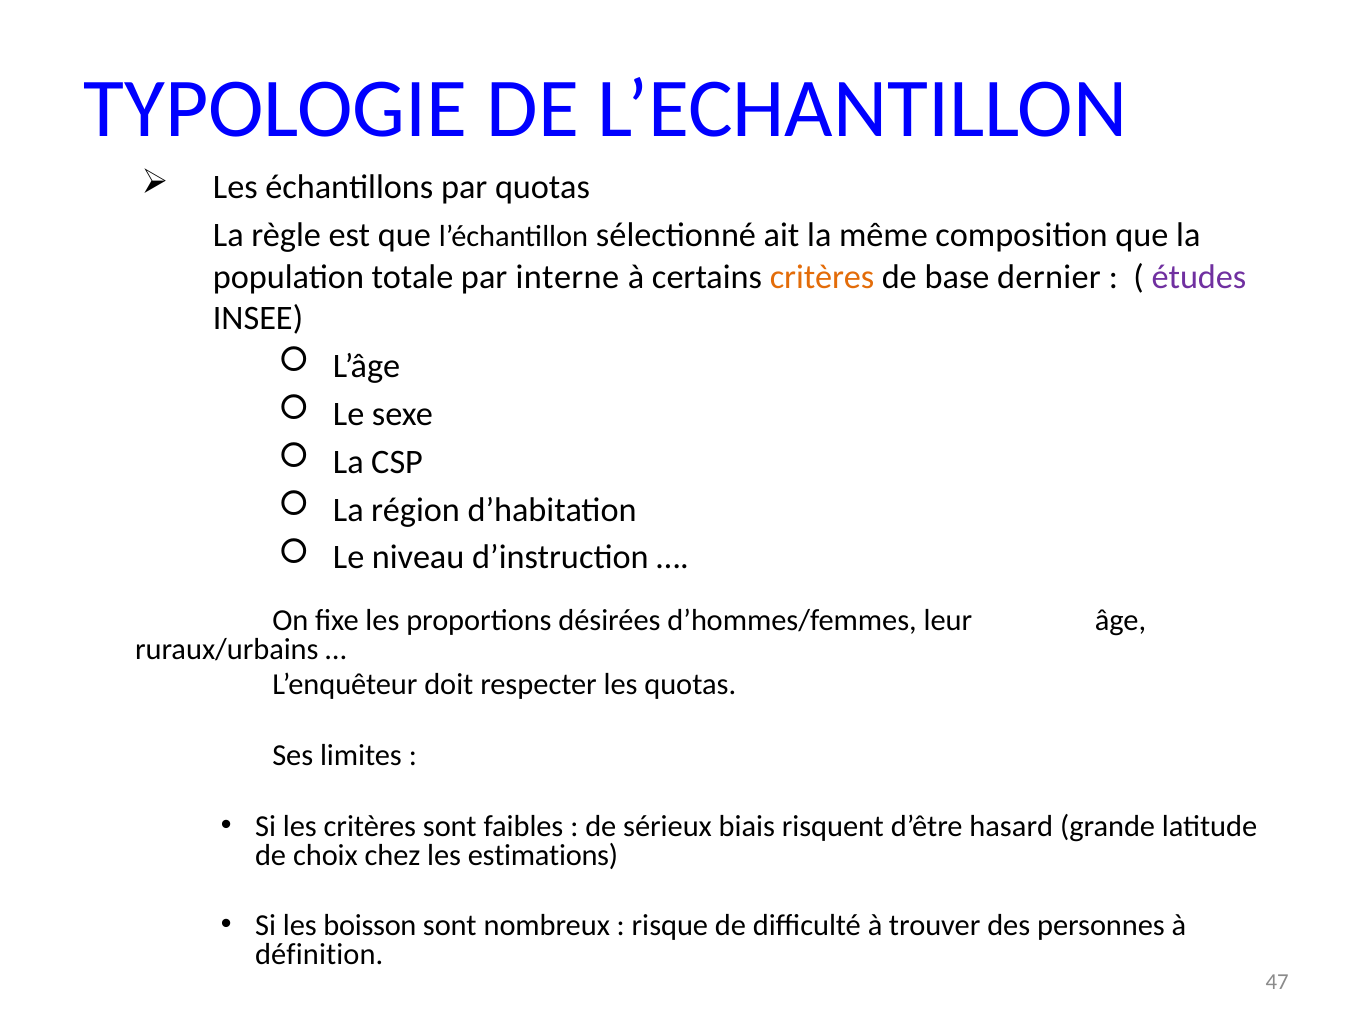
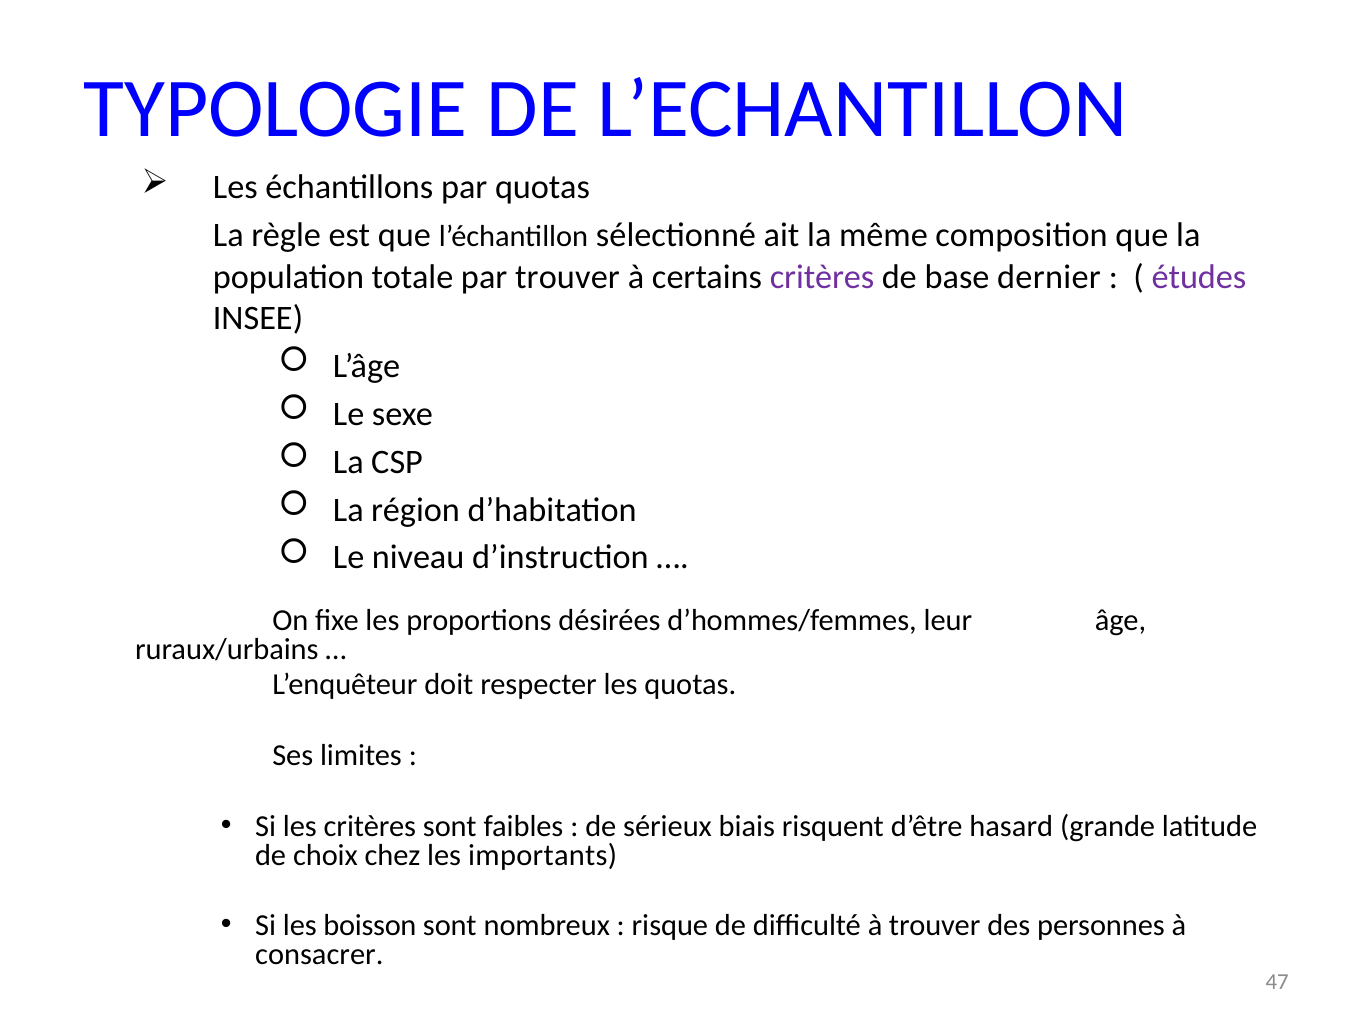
par interne: interne -> trouver (567, 277)
critères colour: orange -> purple (822, 277)
estimations: estimations -> importants (543, 855)
définition: définition -> consacrer (319, 955)
